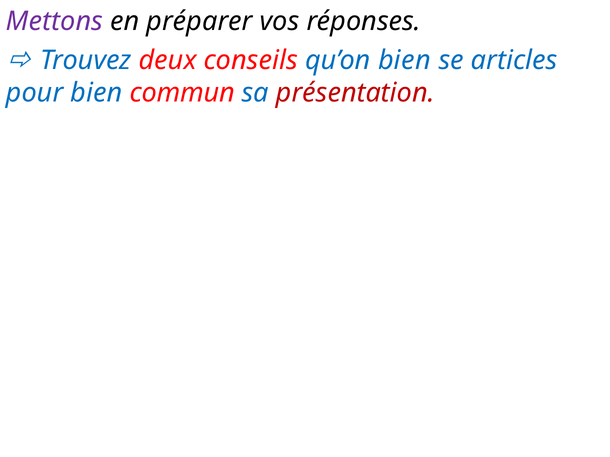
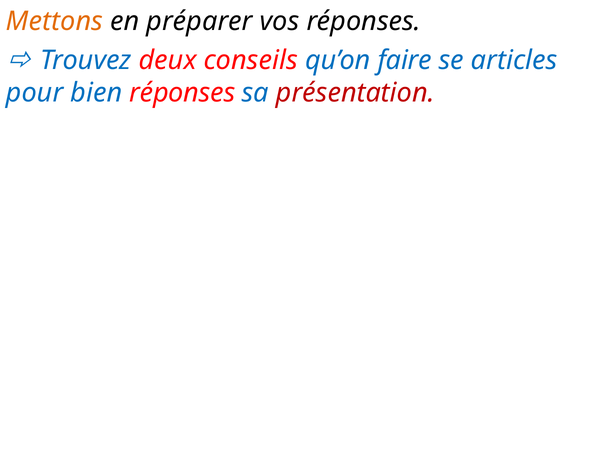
Mettons colour: purple -> orange (54, 21)
qu’on bien: bien -> faire (405, 60)
bien commun: commun -> réponses (182, 93)
